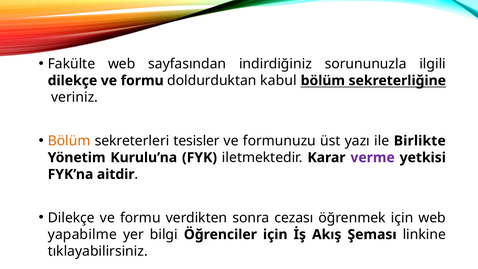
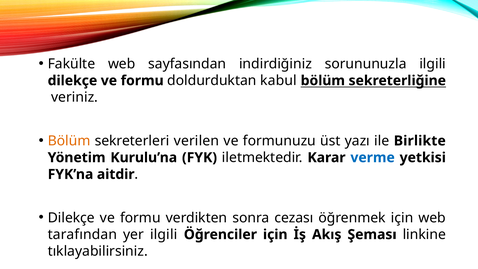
tesisler: tesisler -> verilen (196, 141)
verme colour: purple -> blue (373, 157)
yapabilme: yapabilme -> tarafından (82, 234)
yer bilgi: bilgi -> ilgili (164, 234)
